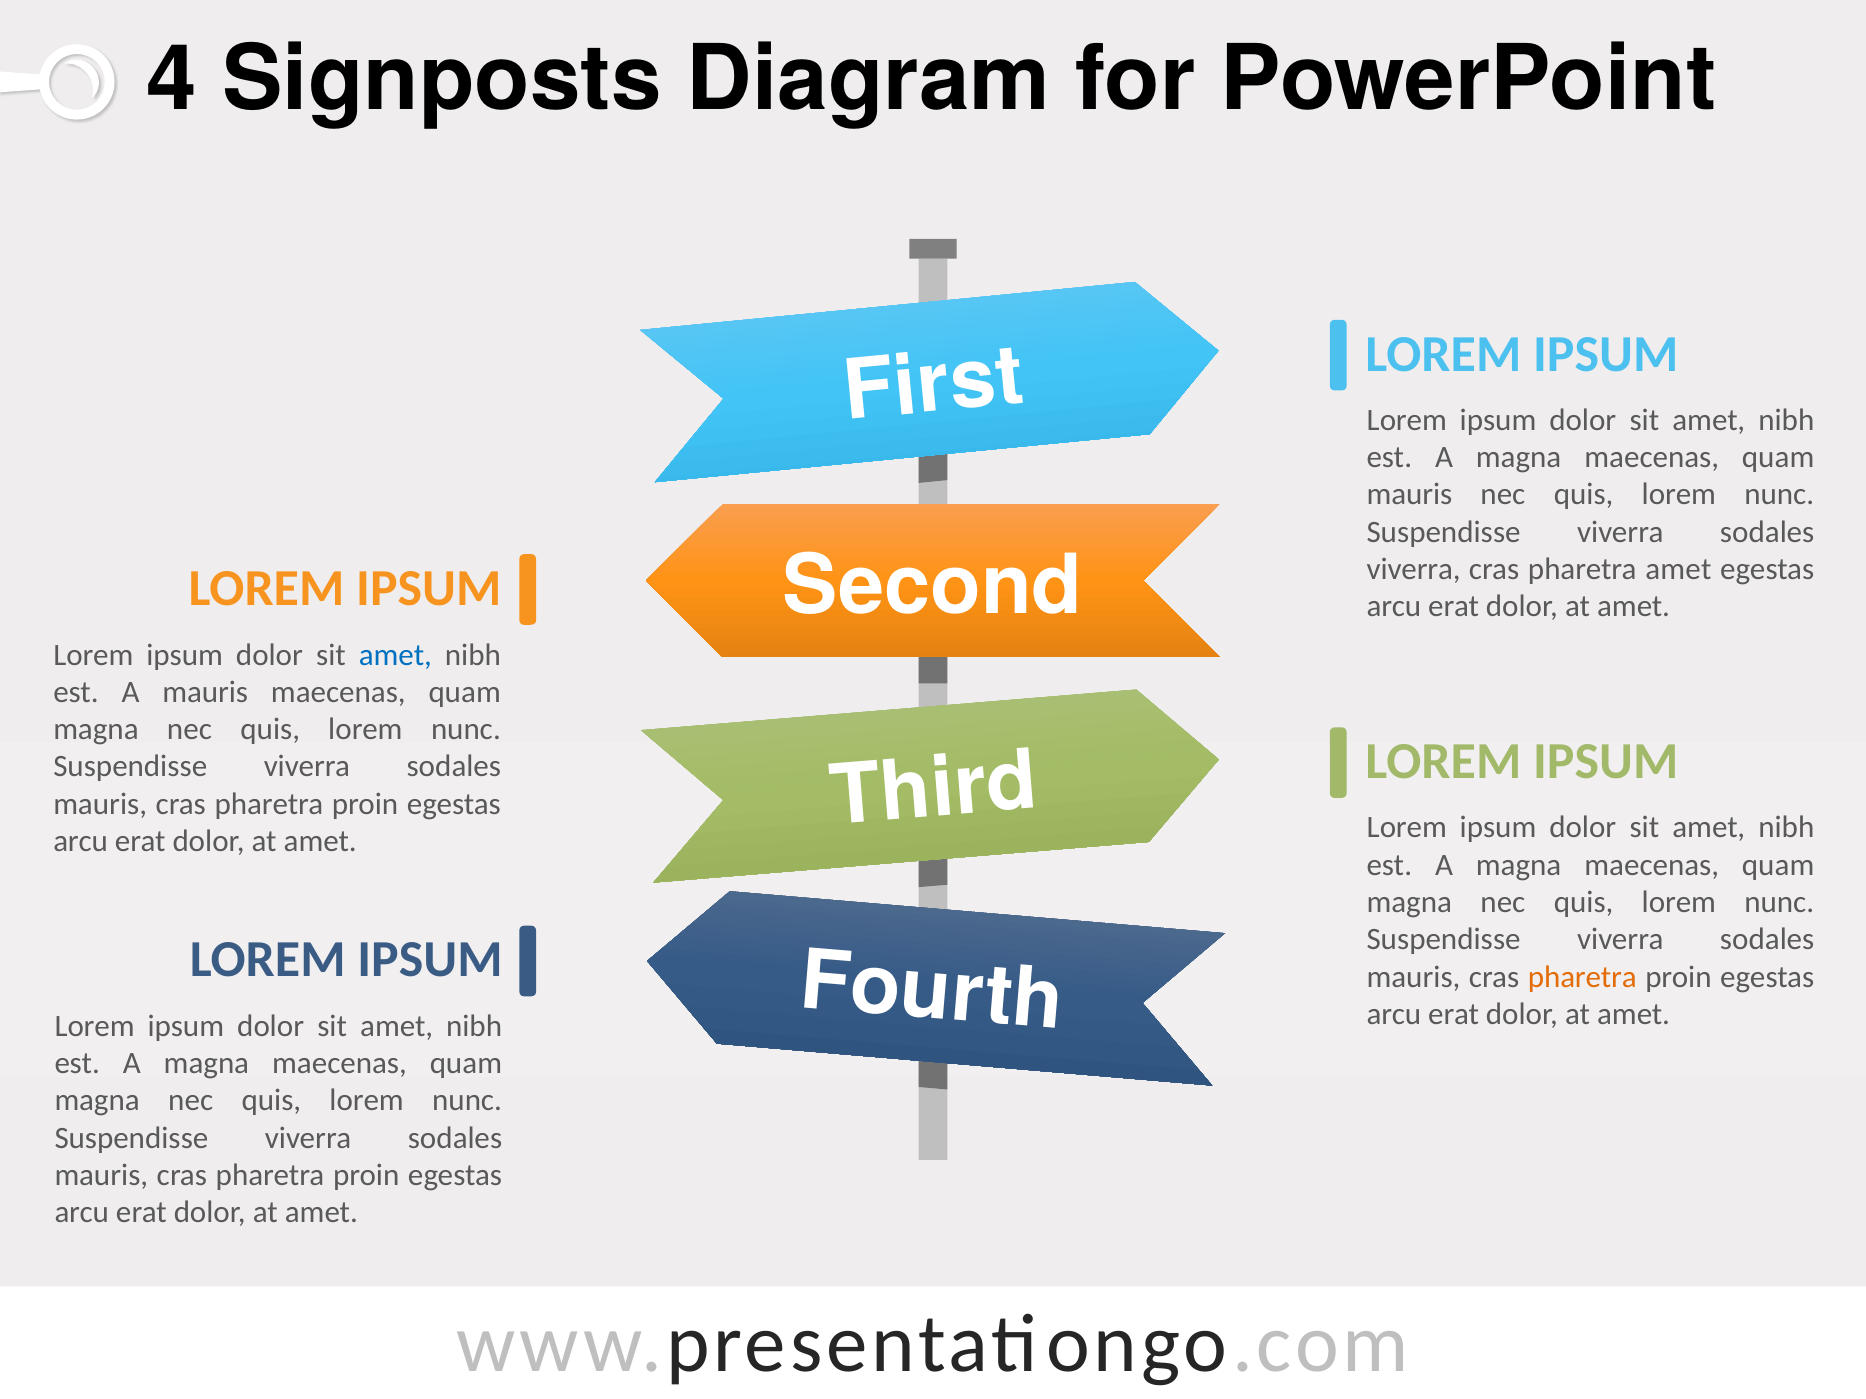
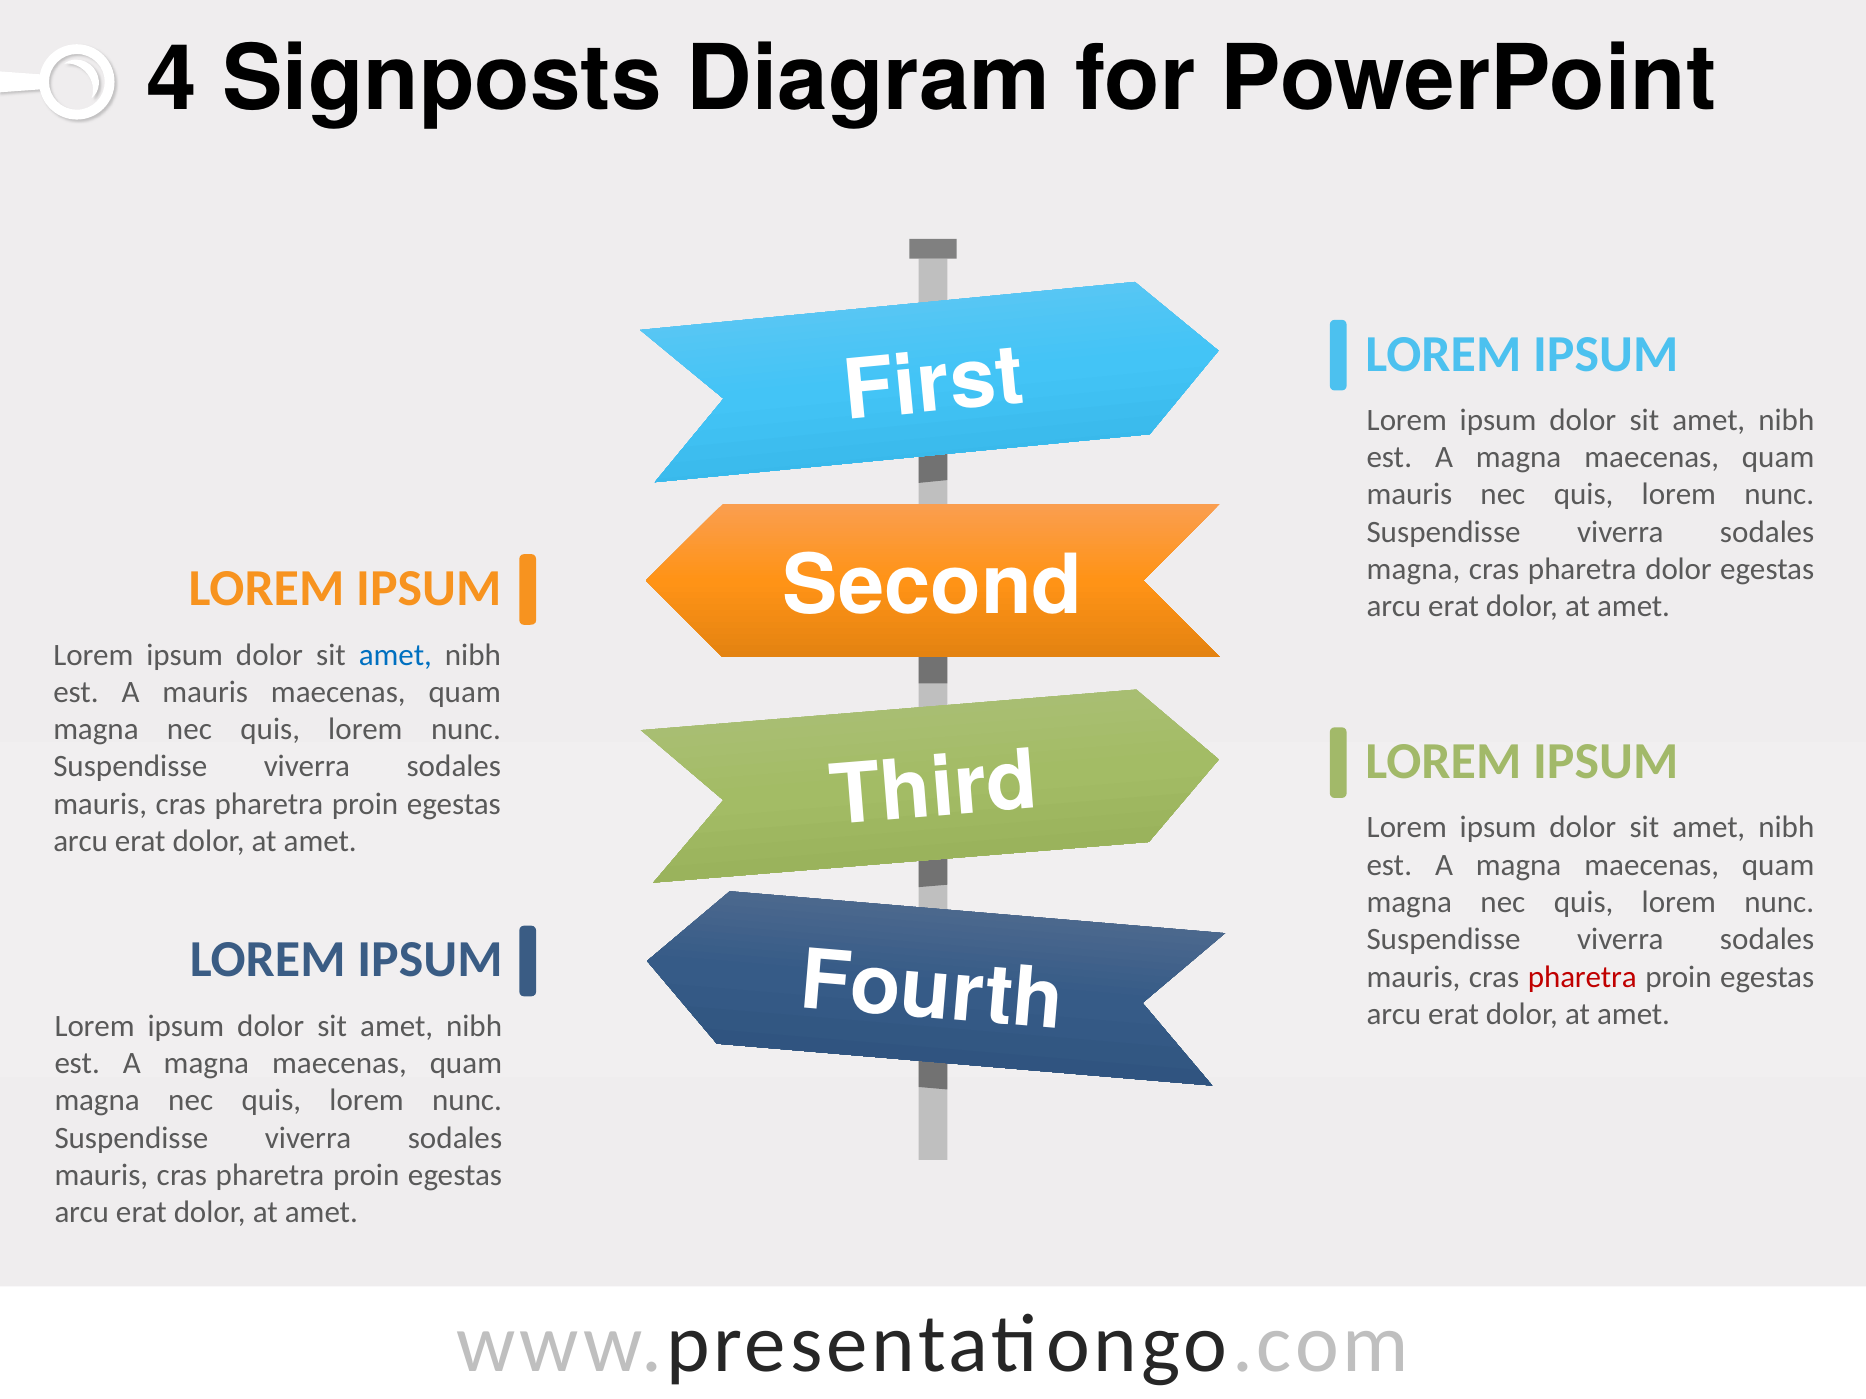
viverra: viverra -> magna (1414, 570)
pharetra amet: amet -> dolor (1679, 570)
pharetra colour: orange -> red (1582, 977)
